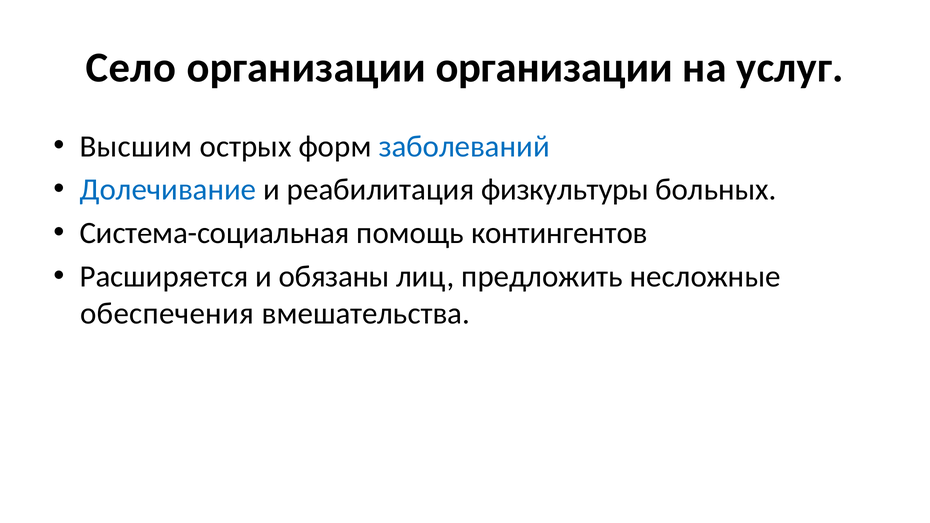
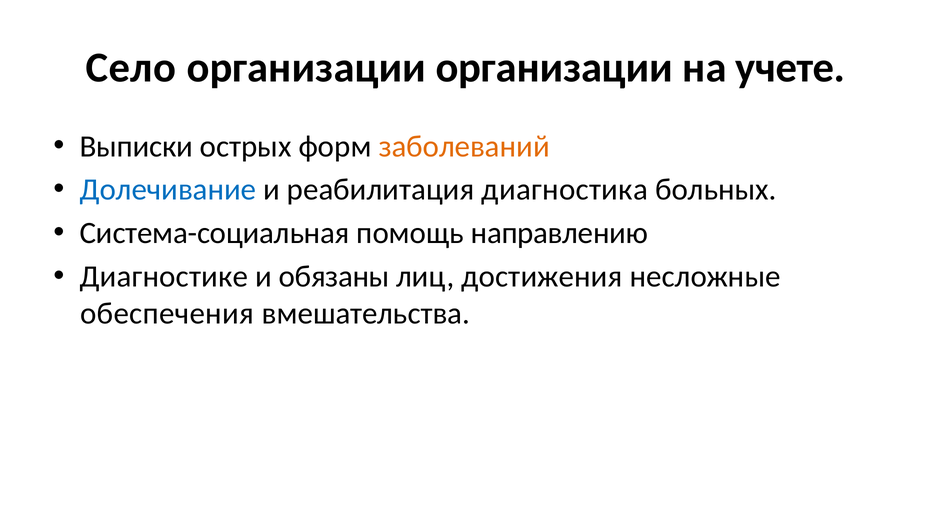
услуг: услуг -> учете (790, 68)
Высшим: Высшим -> Выписки (136, 146)
заболеваний colour: blue -> orange (464, 146)
физкультуры: физкультуры -> диагностика (565, 190)
контингентов: контингентов -> направлению (559, 233)
Расширяется: Расширяется -> Диагностике (164, 277)
предложить: предложить -> достижения (542, 277)
